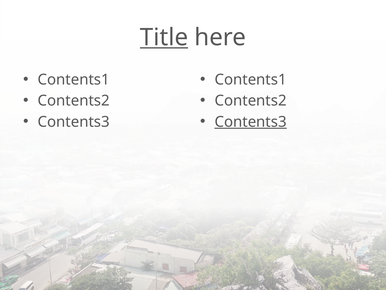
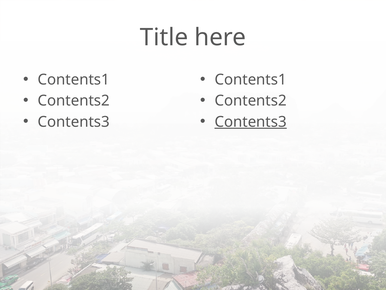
Title underline: present -> none (164, 37)
